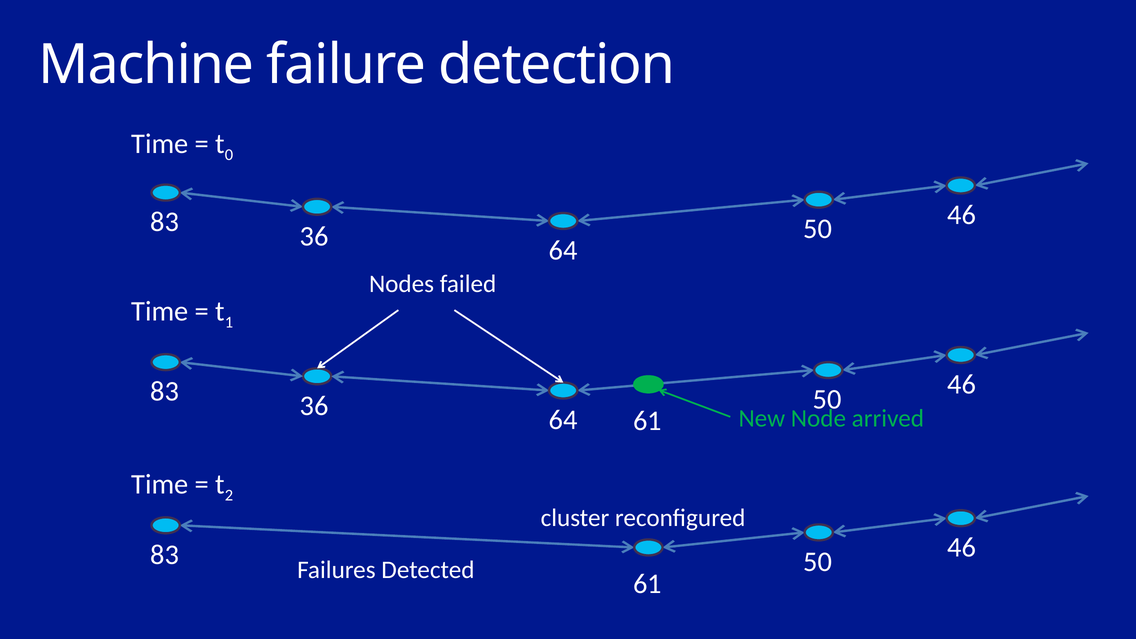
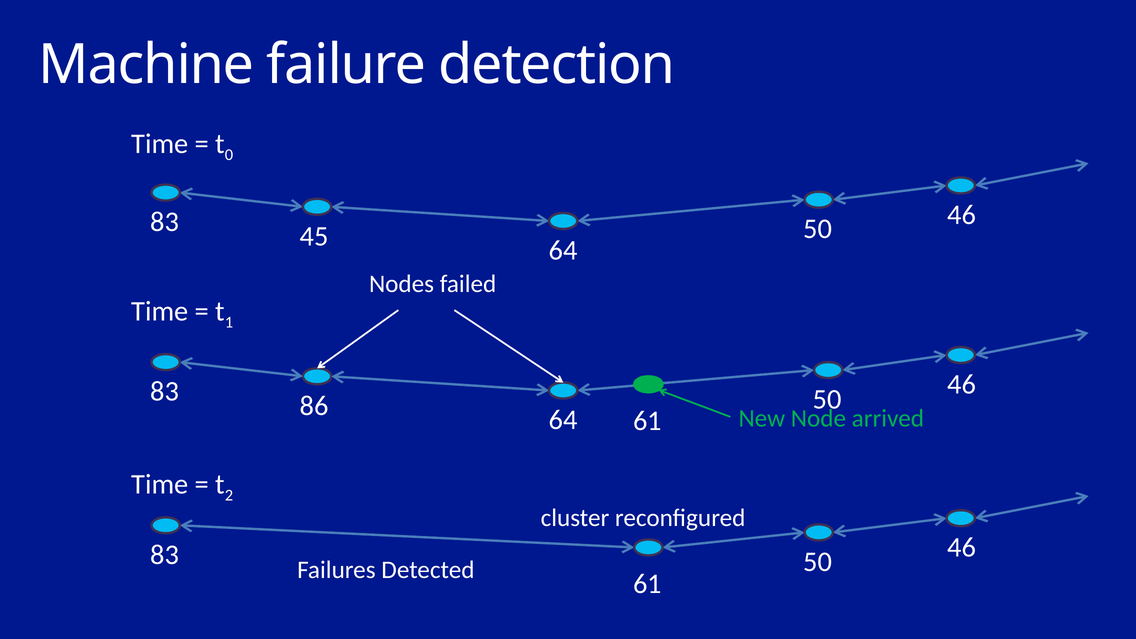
36: 36 -> 45 (314, 236)
36: 36 -> 86 (314, 406)
